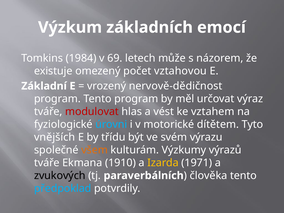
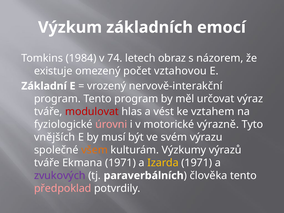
69: 69 -> 74 (115, 58)
může: může -> obraz (172, 58)
nervově-dědičnost: nervově-dědičnost -> nervově-interakční (176, 86)
úrovni colour: light blue -> pink (111, 124)
dítětem: dítětem -> výrazně (218, 124)
třídu: třídu -> musí (113, 137)
Ekmana 1910: 1910 -> 1971 (120, 163)
zvukových colour: black -> purple (60, 176)
předpoklad colour: light blue -> pink (63, 188)
